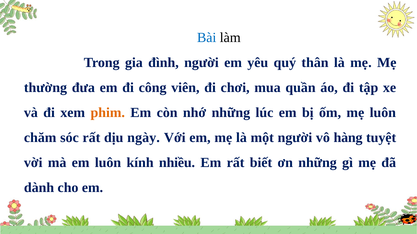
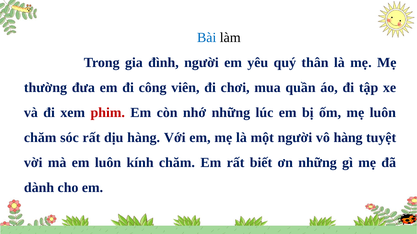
phim colour: orange -> red (108, 113)
dịu ngày: ngày -> hàng (144, 138)
kính nhiều: nhiều -> chăm (177, 163)
